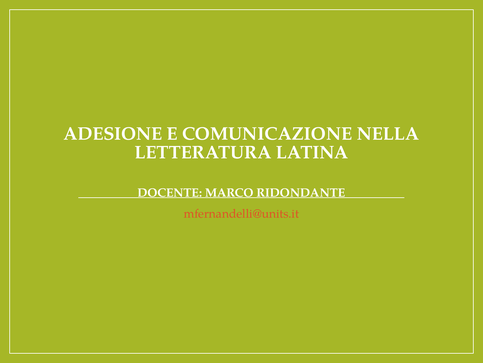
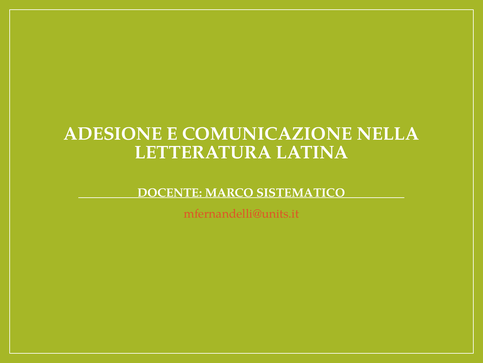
RIDONDANTE: RIDONDANTE -> SISTEMATICO (301, 192)
